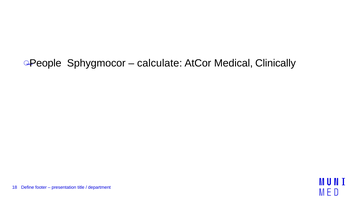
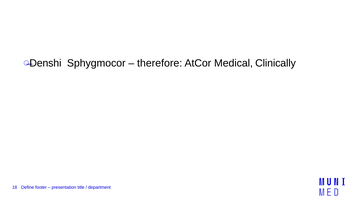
People: People -> Denshi (45, 63)
calculate: calculate -> therefore (160, 63)
